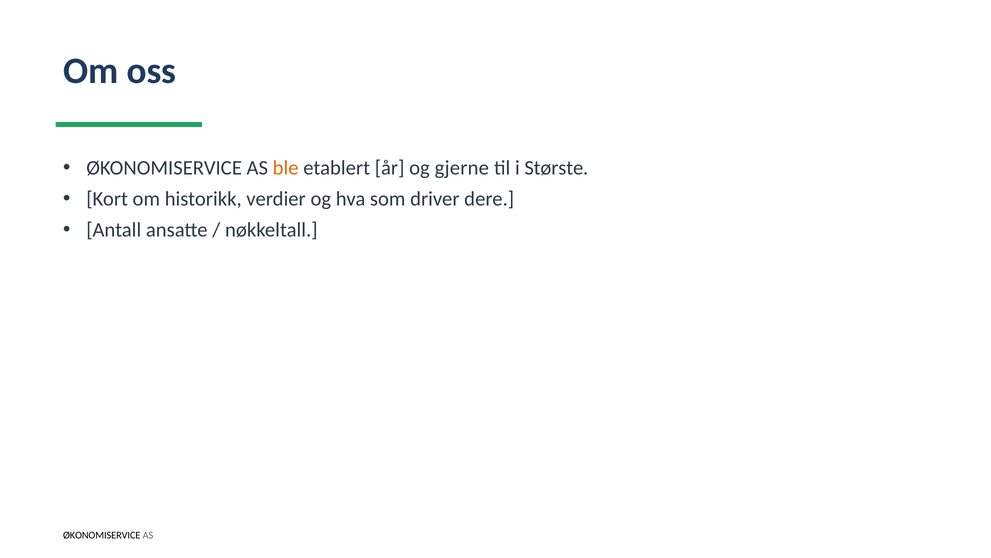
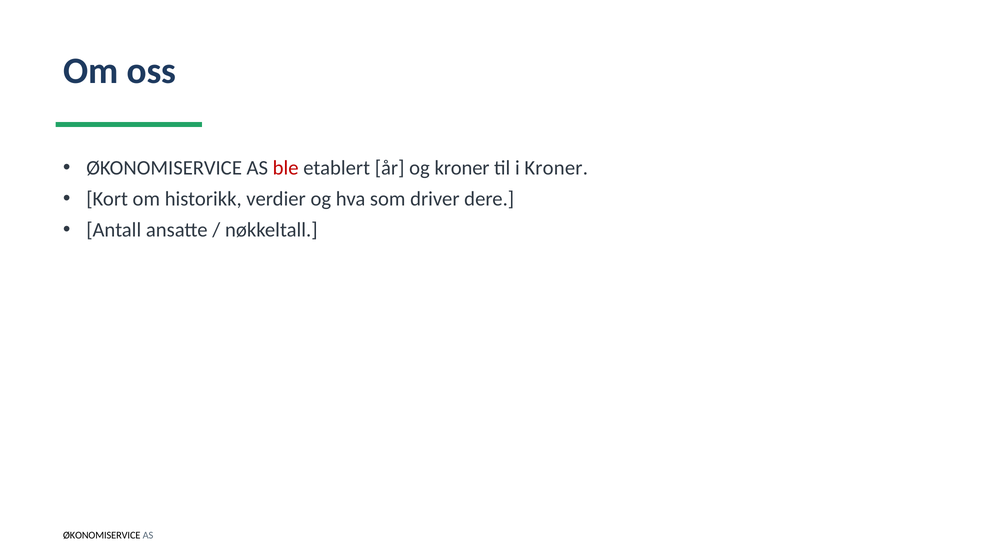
ble colour: orange -> red (286, 168)
og gjerne: gjerne -> kroner (462, 168)
i Største: Største -> Kroner (556, 168)
